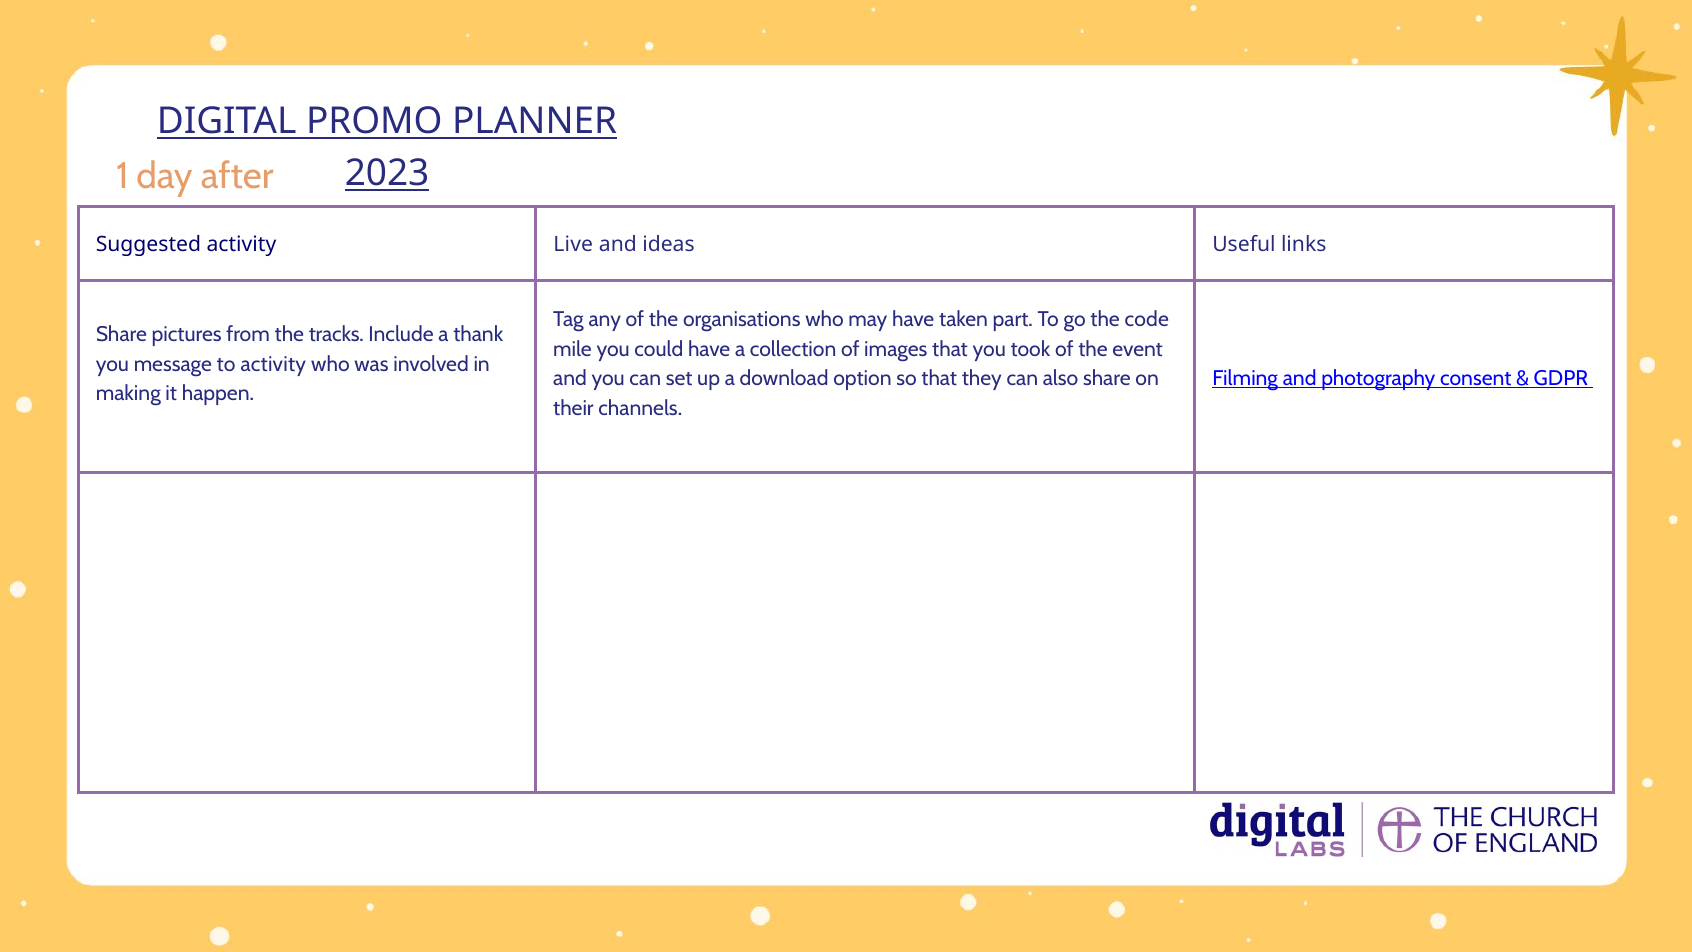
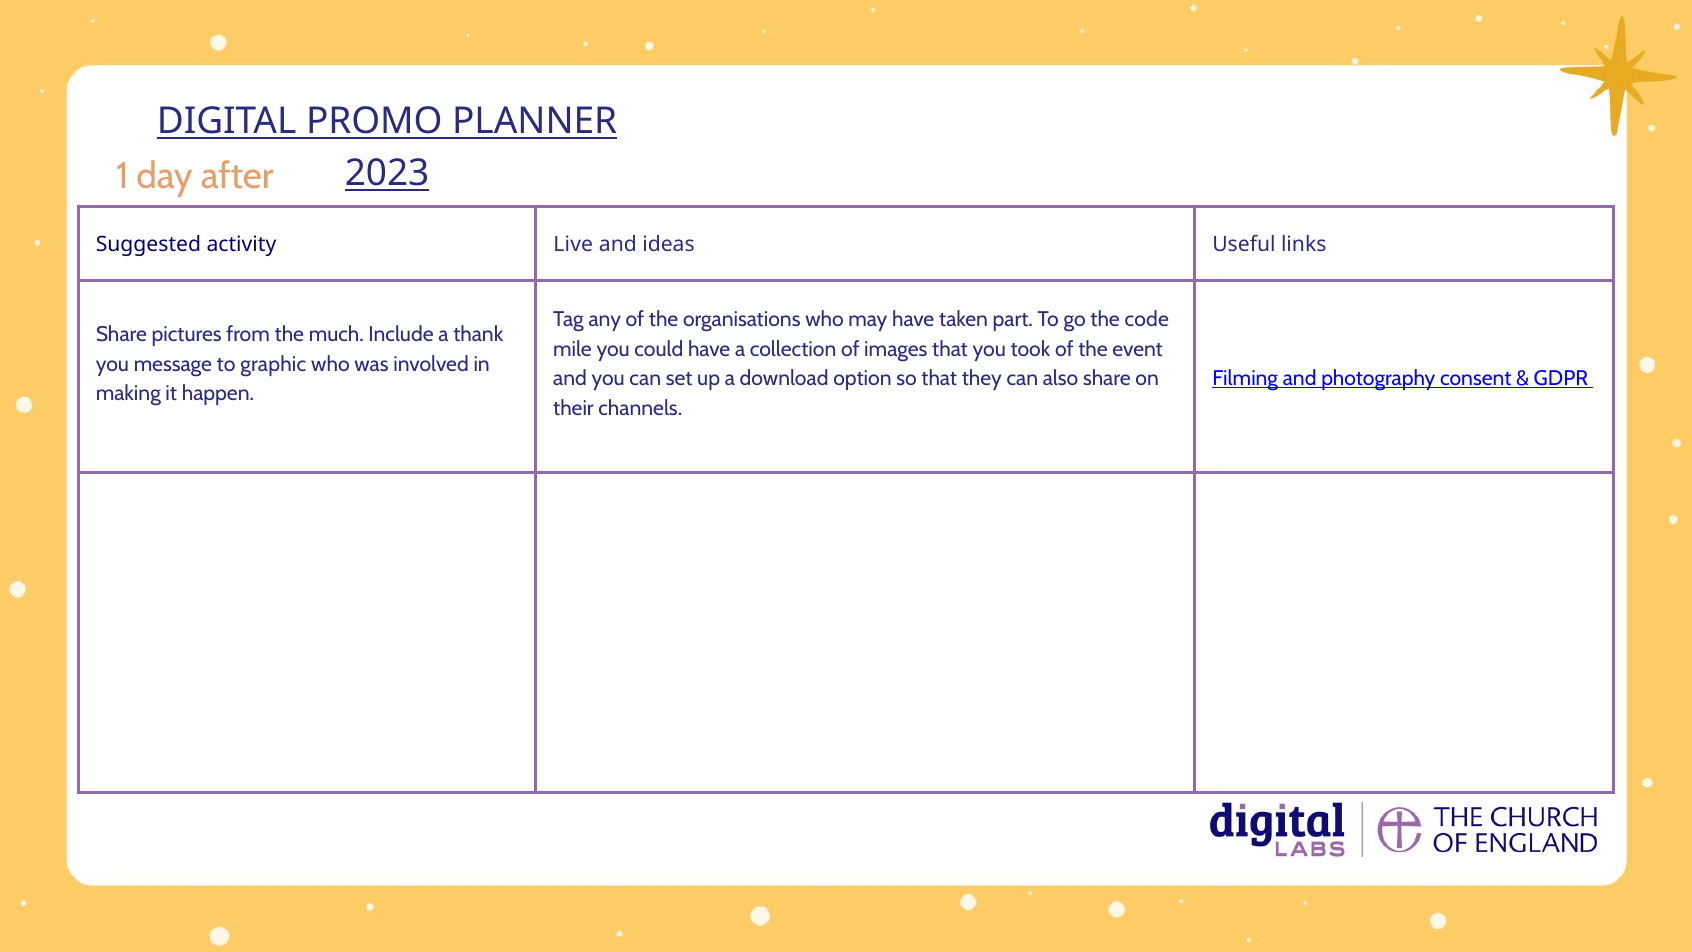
tracks: tracks -> much (336, 334)
to activity: activity -> graphic (273, 364)
